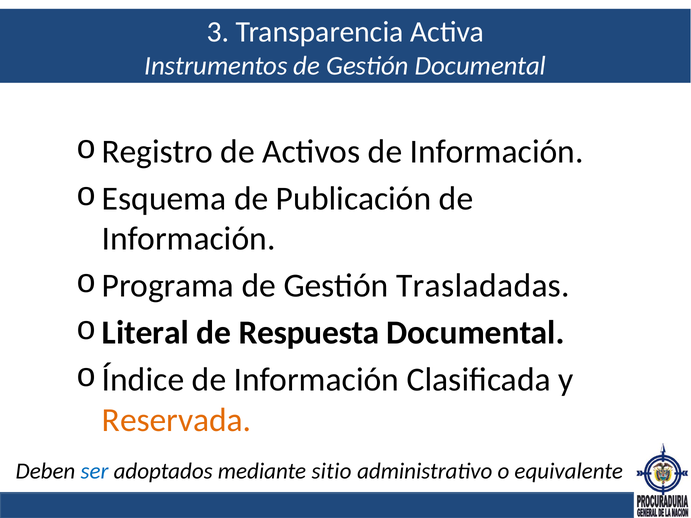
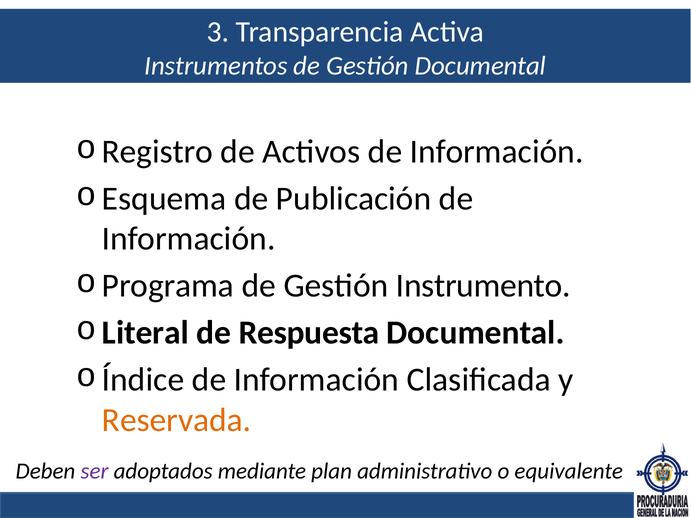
Trasladadas: Trasladadas -> Instrumento (483, 286)
ser colour: blue -> purple (94, 472)
sitio: sitio -> plan (332, 472)
